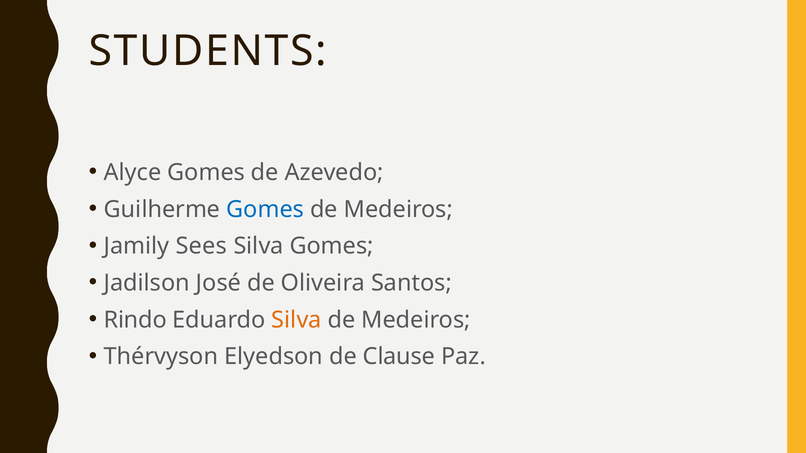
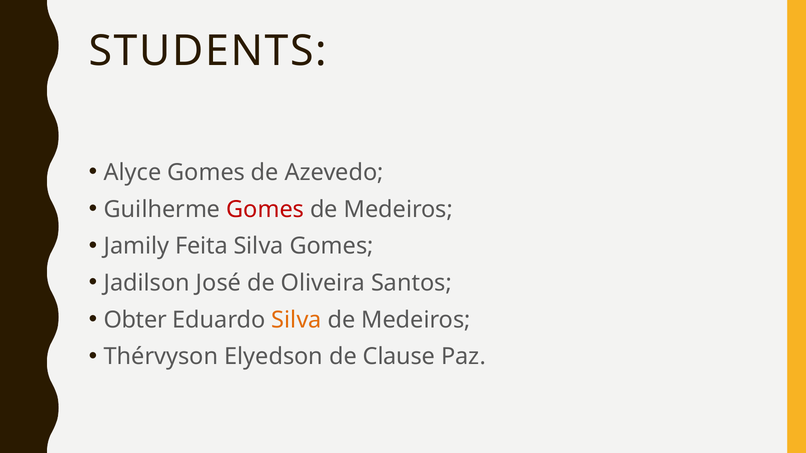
Gomes colour: blue -> red (265, 210)
Sees: Sees -> Feita (202, 246)
Rindo: Rindo -> Obter (135, 320)
